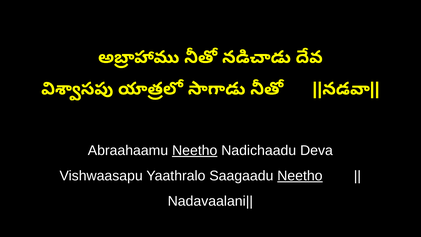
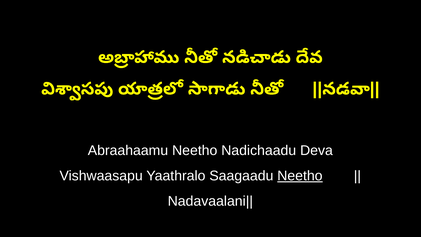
Neetho underline: present -> none (195, 150)
